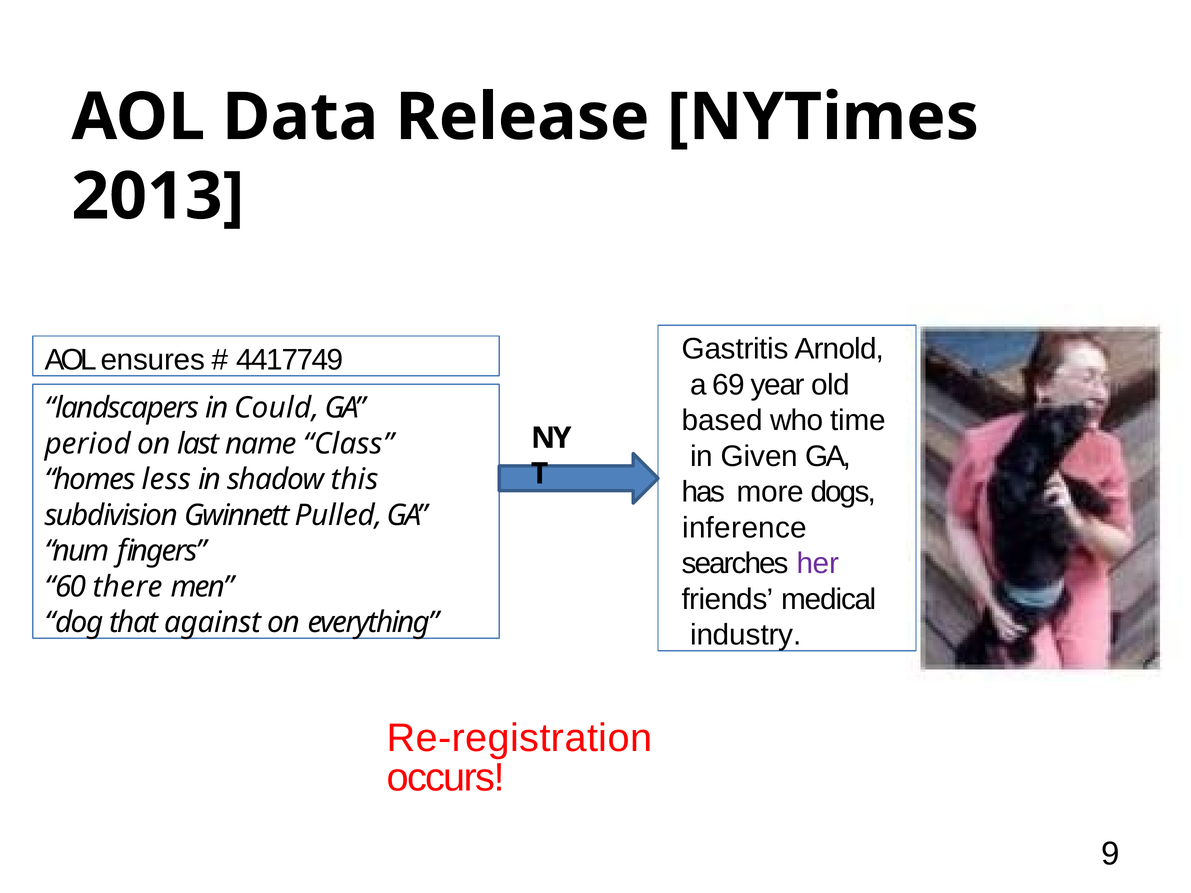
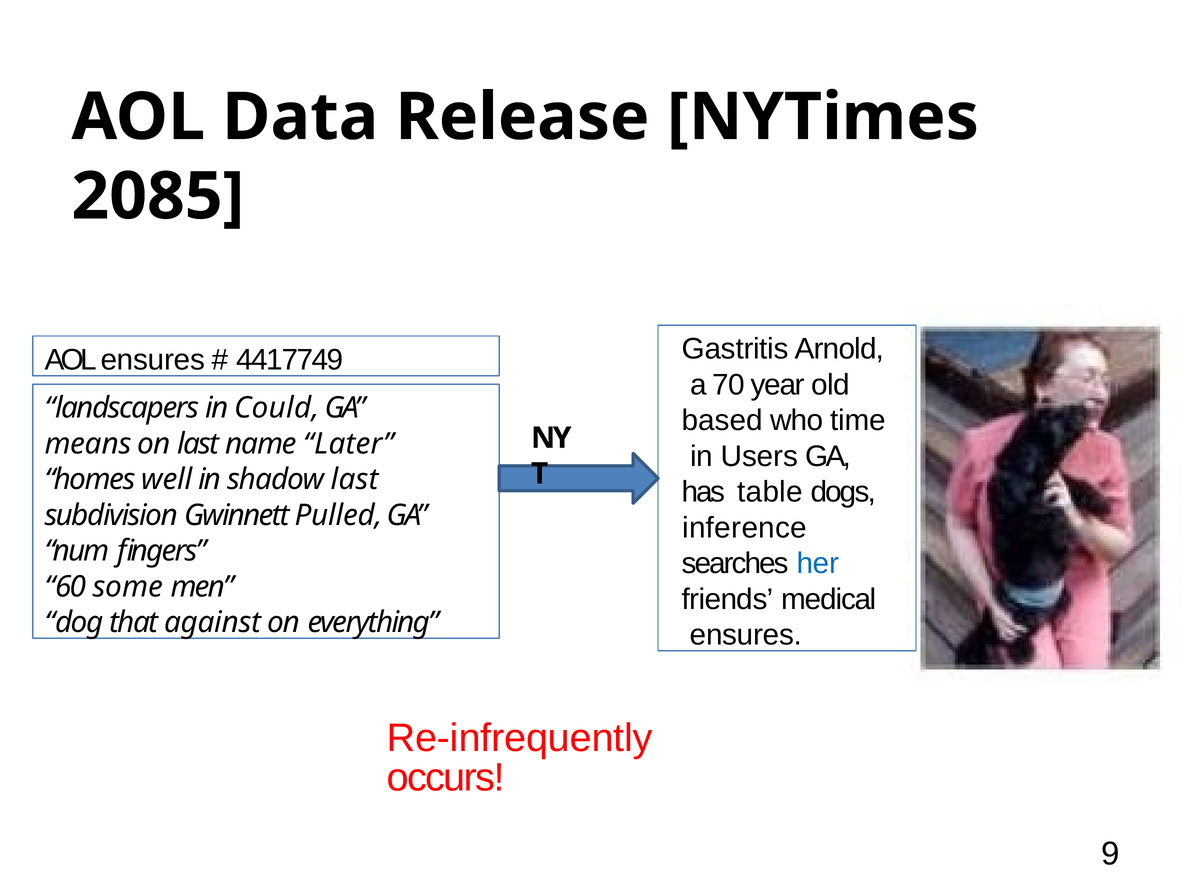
2013: 2013 -> 2085 (158, 197)
69: 69 -> 70 (729, 385)
period: period -> means (88, 444)
Class: Class -> Later (349, 444)
Given: Given -> Users (759, 456)
less: less -> well (167, 480)
shadow this: this -> last (355, 480)
more: more -> table (770, 492)
her colour: purple -> blue (818, 564)
there: there -> some (128, 587)
industry: industry -> ensures (746, 635)
Re-registration: Re-registration -> Re-infrequently (520, 738)
